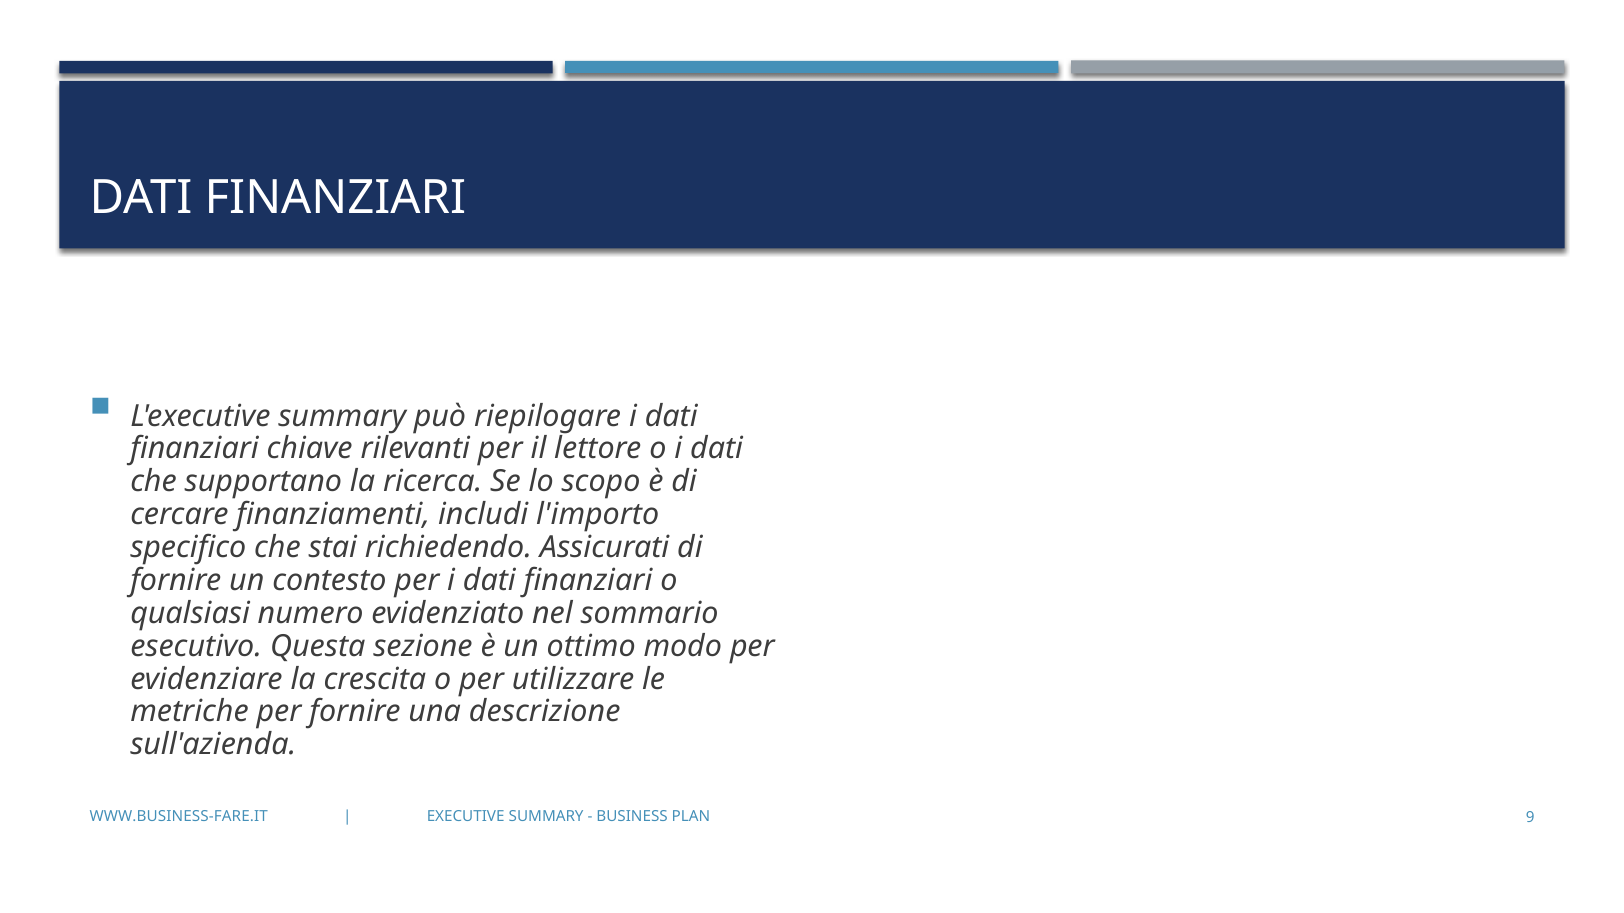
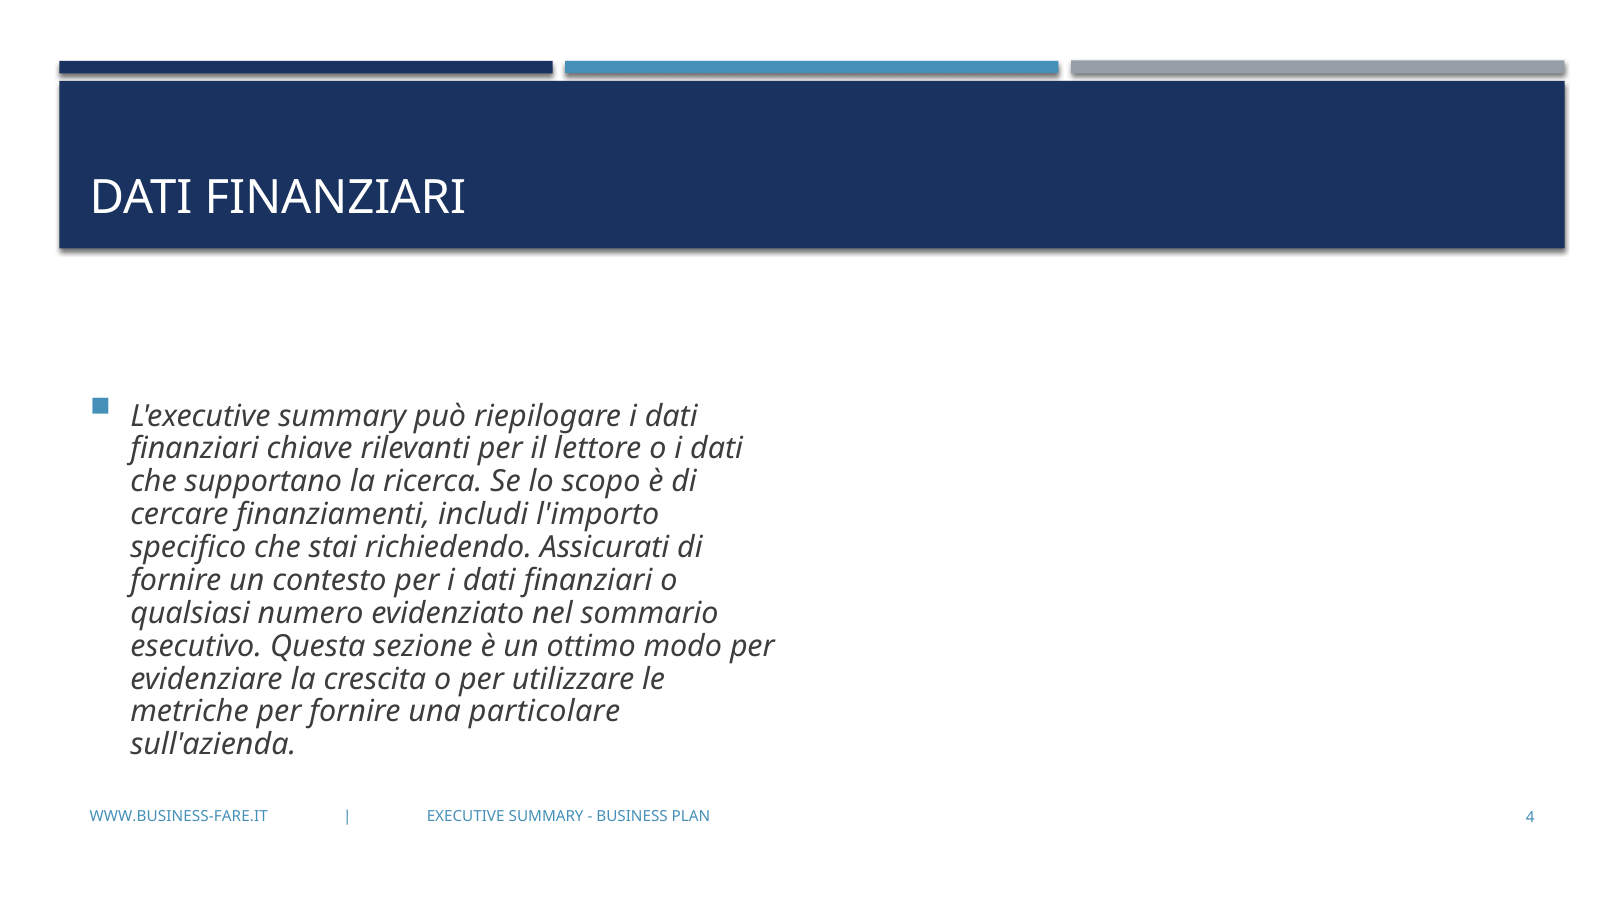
descrizione: descrizione -> particolare (545, 712)
9: 9 -> 4 (1530, 817)
